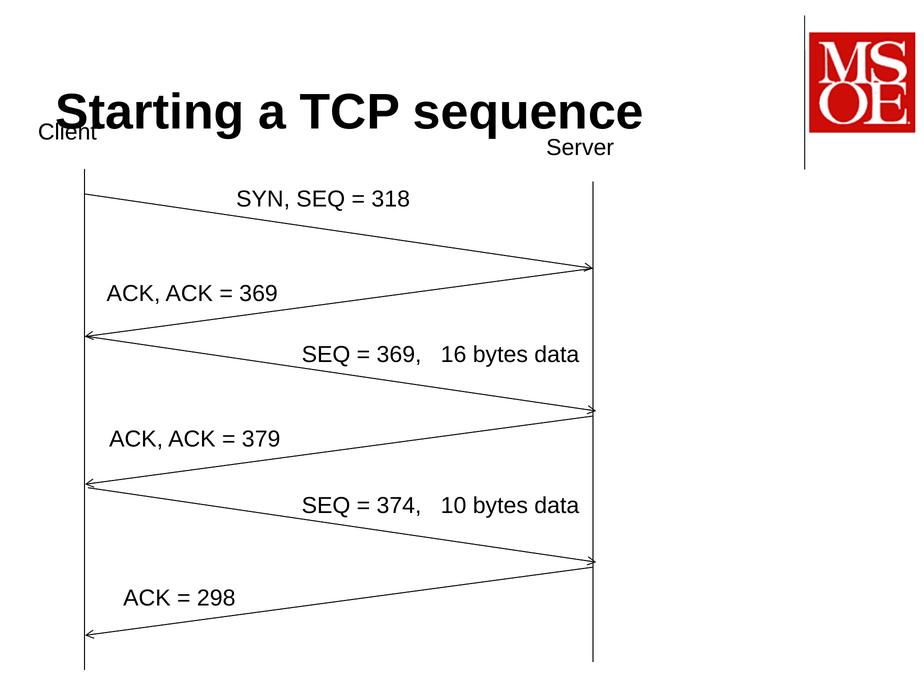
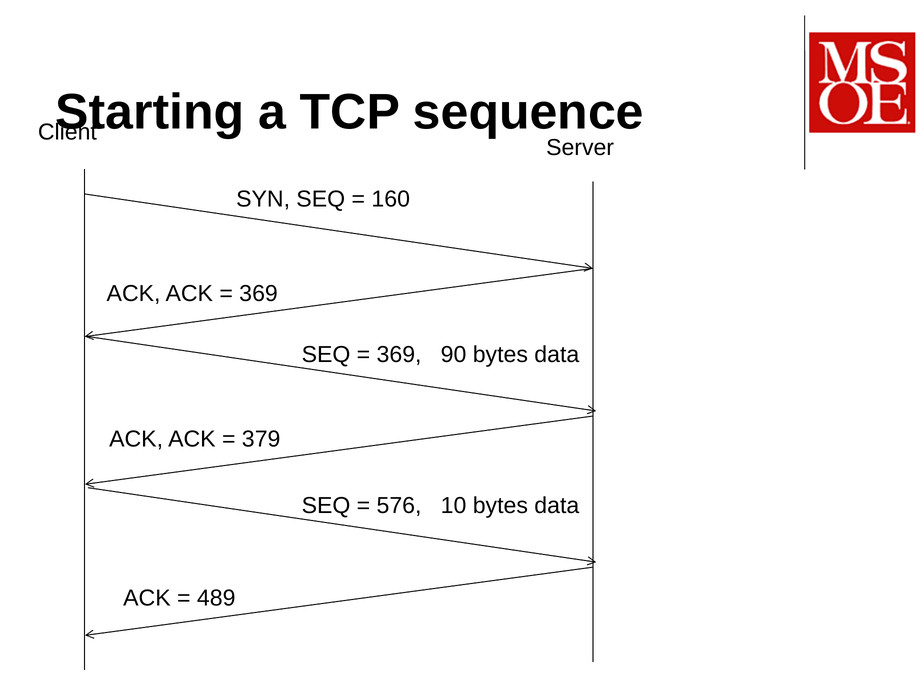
318: 318 -> 160 (391, 199)
16: 16 -> 90 (454, 354)
374: 374 -> 576 (399, 506)
298: 298 -> 489 (216, 598)
